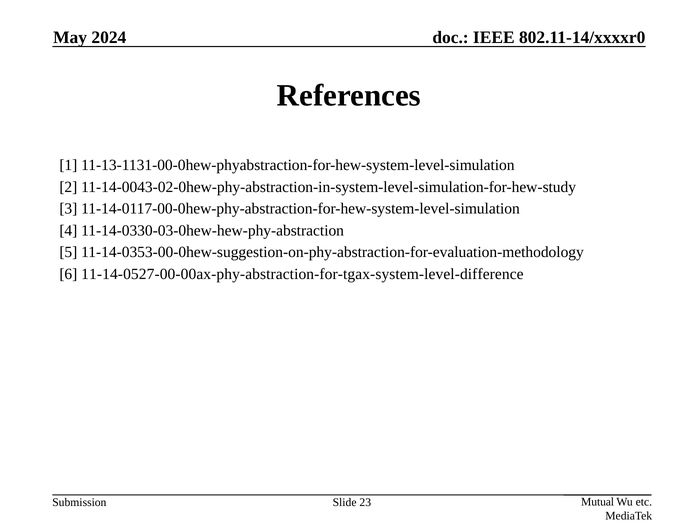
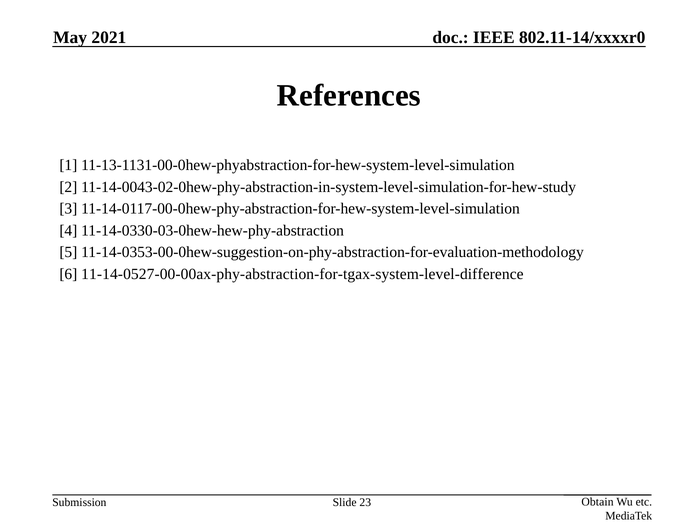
2024: 2024 -> 2021 (109, 37)
Mutual: Mutual -> Obtain (597, 501)
